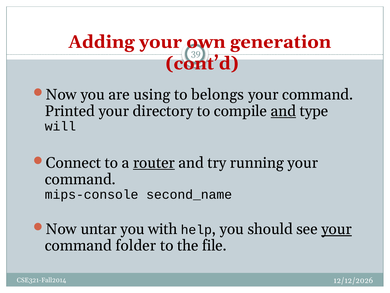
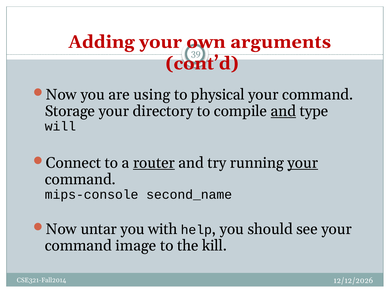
generation: generation -> arguments (281, 42)
belongs: belongs -> physical (218, 95)
Printed: Printed -> Storage (70, 111)
your underline: none -> present (303, 163)
your underline: present -> none (337, 229)
folder: folder -> image (136, 245)
file: file -> kill (214, 245)
